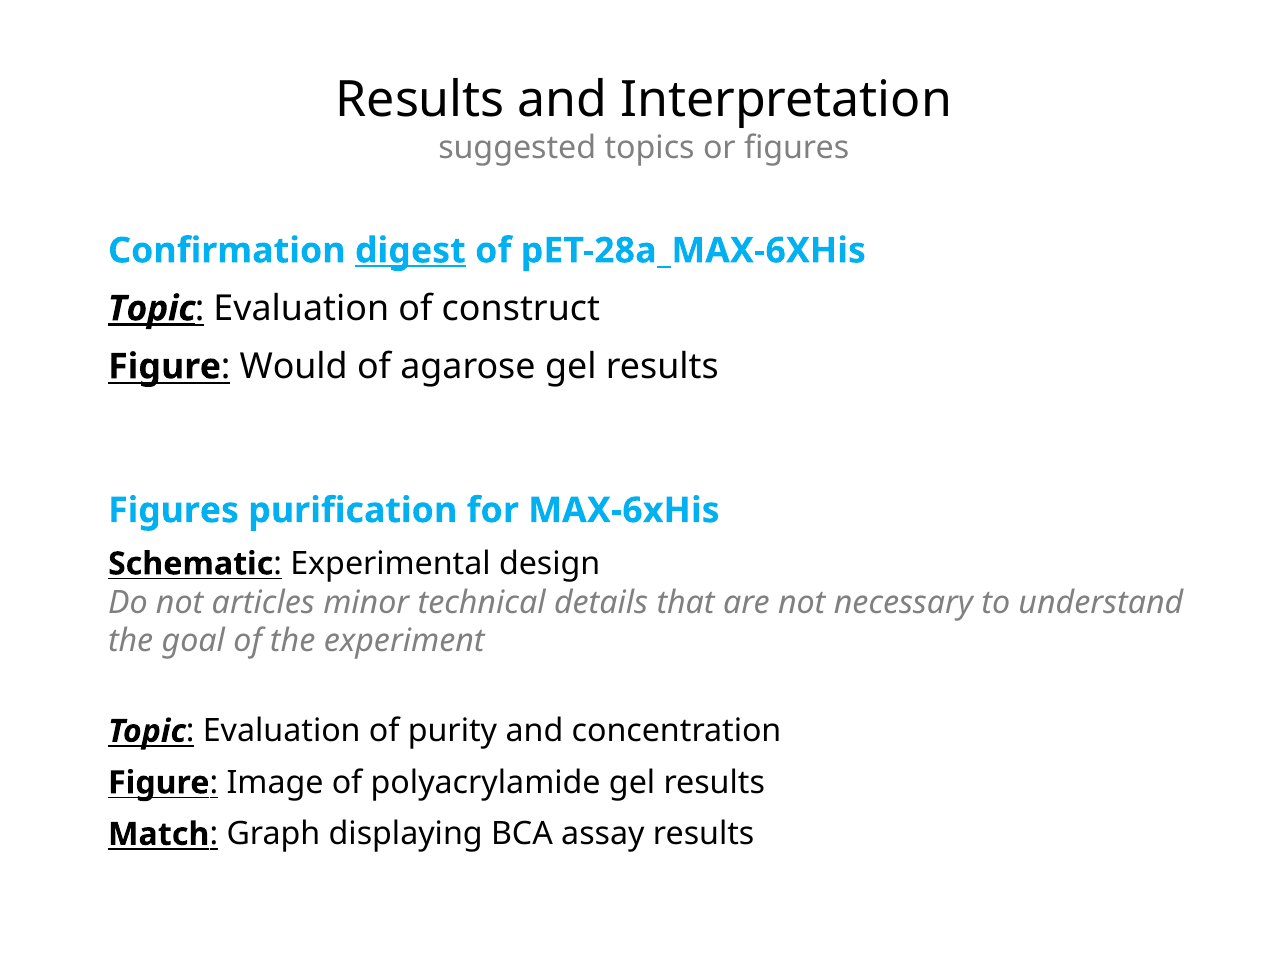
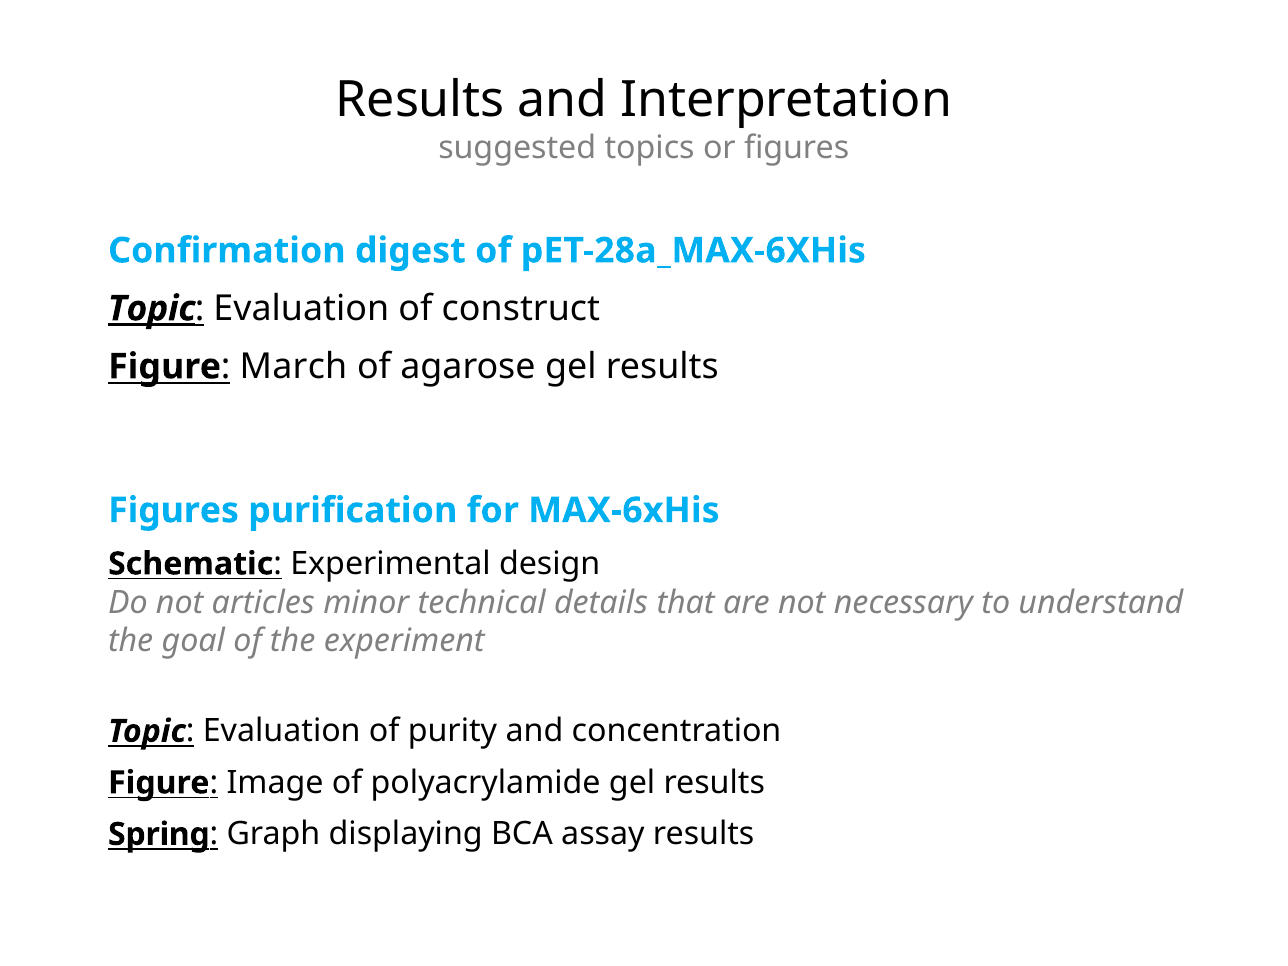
digest underline: present -> none (410, 251)
Would: Would -> March (293, 367)
Match: Match -> Spring (159, 834)
